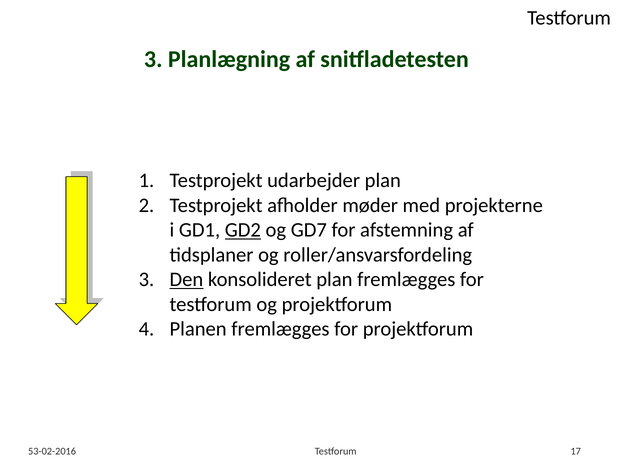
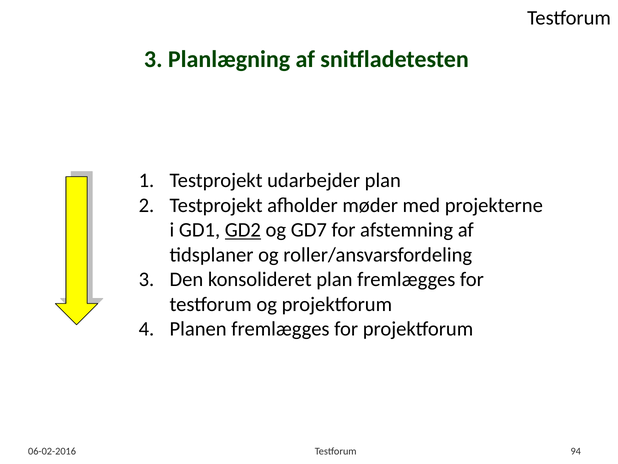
Den underline: present -> none (186, 279)
53-02-2016: 53-02-2016 -> 06-02-2016 (52, 451)
17: 17 -> 94 (576, 451)
